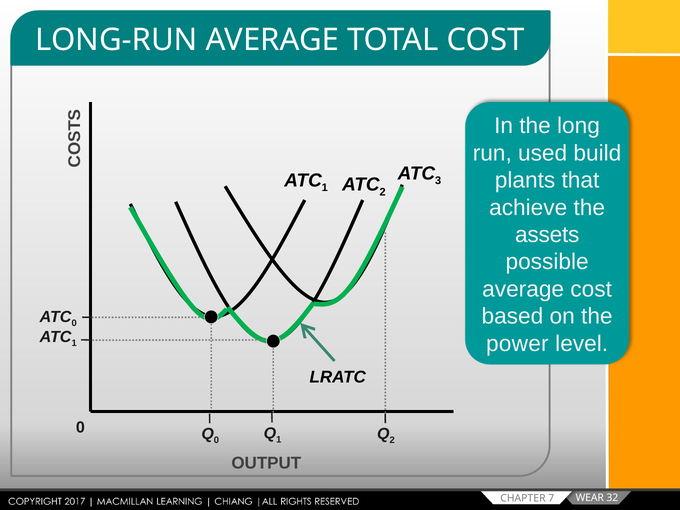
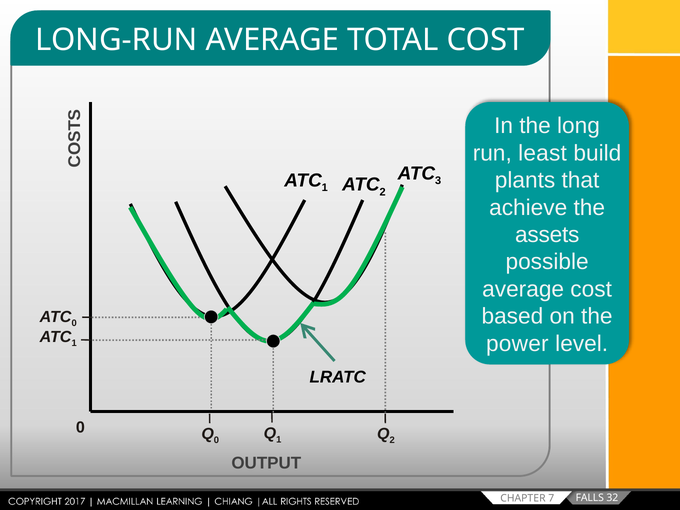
used: used -> least (543, 153)
WEAR: WEAR -> FALLS (590, 498)
